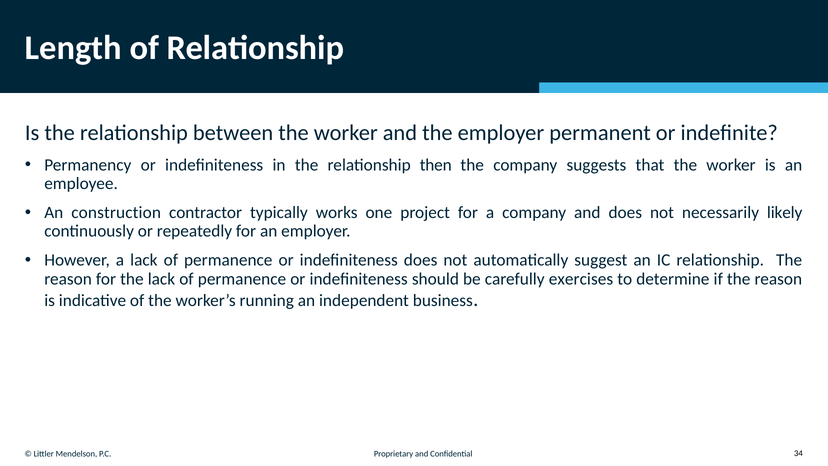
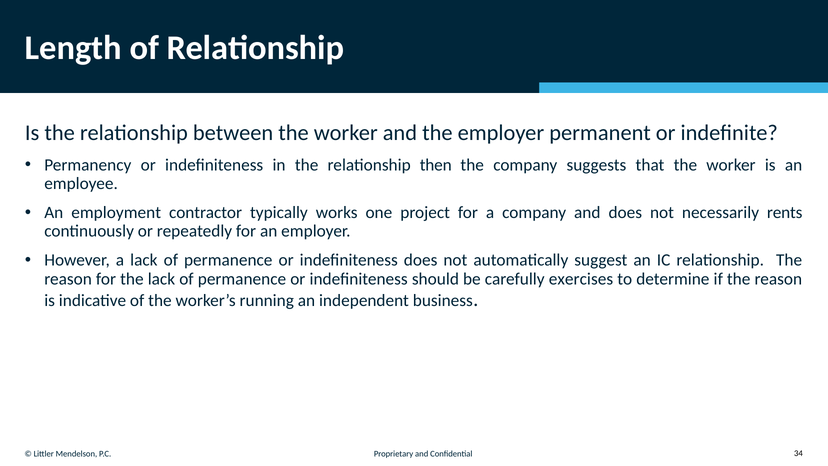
construction: construction -> employment (116, 212)
likely: likely -> rents (785, 212)
